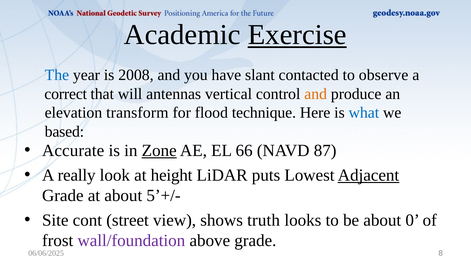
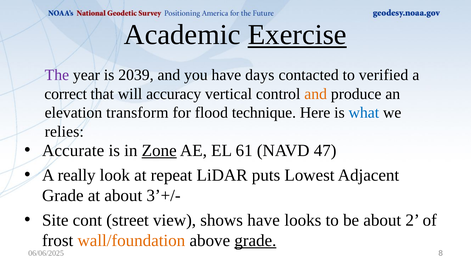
The colour: blue -> purple (57, 75)
2008: 2008 -> 2039 (136, 75)
slant: slant -> days (260, 75)
observe: observe -> verified (384, 75)
antennas: antennas -> accuracy (174, 94)
based: based -> relies (64, 132)
66: 66 -> 61 (244, 150)
87: 87 -> 47 (325, 150)
height: height -> repeat (171, 175)
Adjacent underline: present -> none (369, 175)
5’+/-: 5’+/- -> 3’+/- (164, 195)
shows truth: truth -> have (264, 220)
0: 0 -> 2 (413, 220)
wall/foundation colour: purple -> orange (131, 240)
grade underline: none -> present (255, 240)
